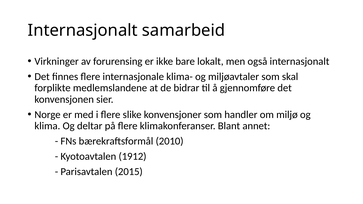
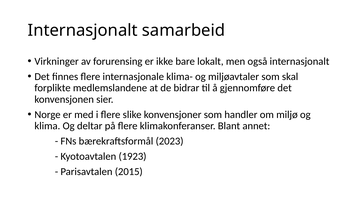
2010: 2010 -> 2023 (170, 141)
1912: 1912 -> 1923 (133, 157)
